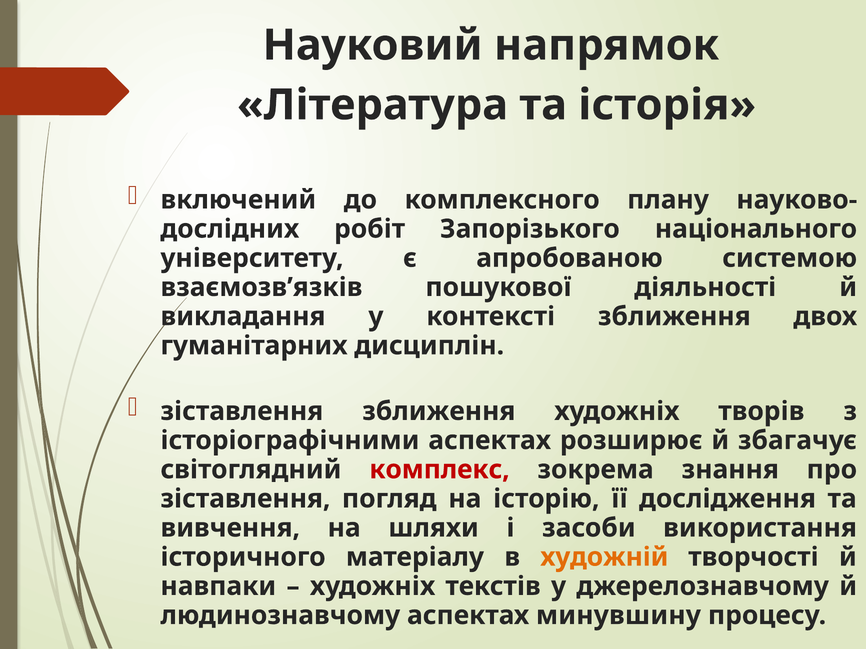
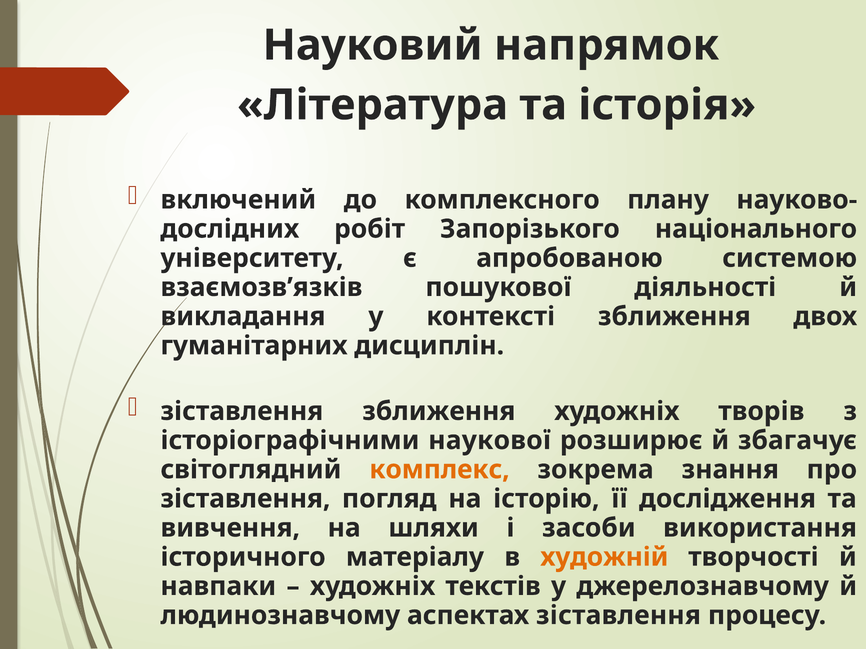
історіографічними аспектах: аспектах -> наукової (490, 441)
комплекс colour: red -> orange (439, 470)
аспектах минувшину: минувшину -> зіставлення (618, 616)
